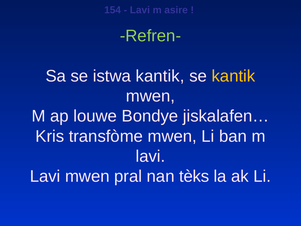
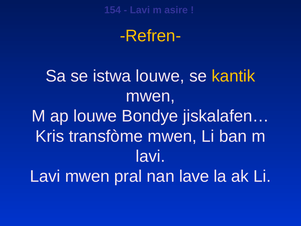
Refren- colour: light green -> yellow (150, 36)
istwa kantik: kantik -> louwe (160, 76)
tèks: tèks -> lave (194, 176)
